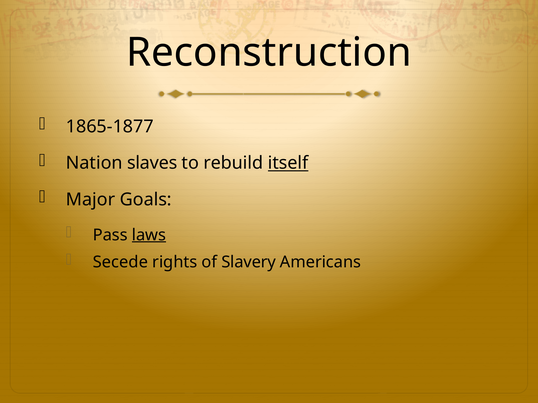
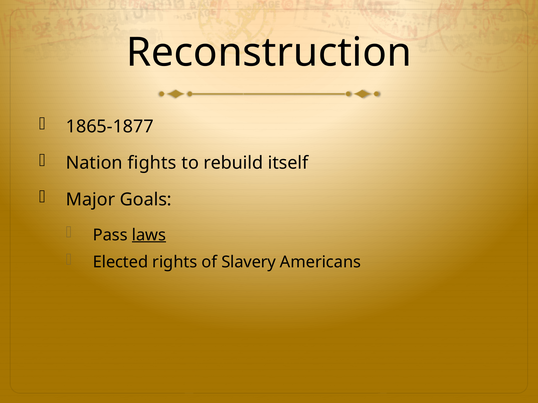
slaves: slaves -> fights (152, 163)
itself underline: present -> none (288, 163)
Secede: Secede -> Elected (120, 262)
